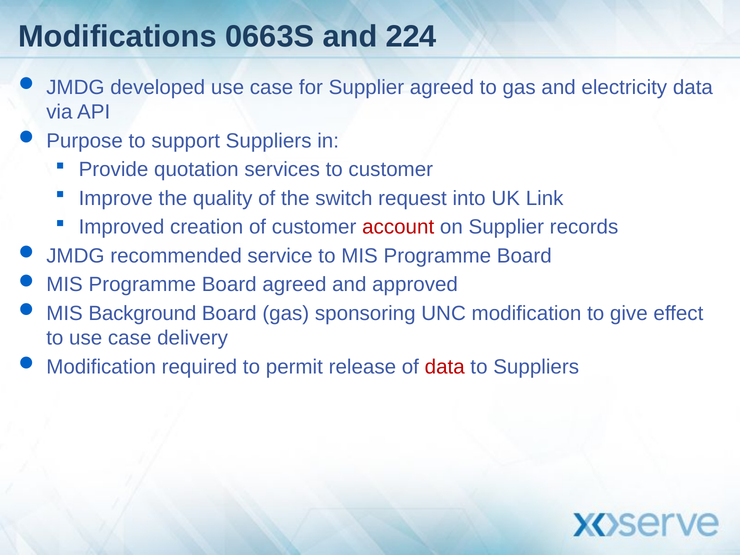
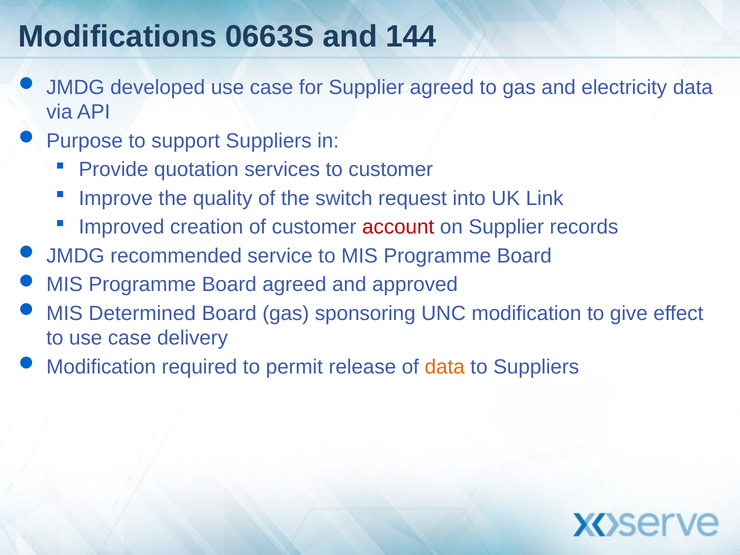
224: 224 -> 144 (411, 37)
Background: Background -> Determined (142, 313)
data colour: red -> orange (445, 367)
